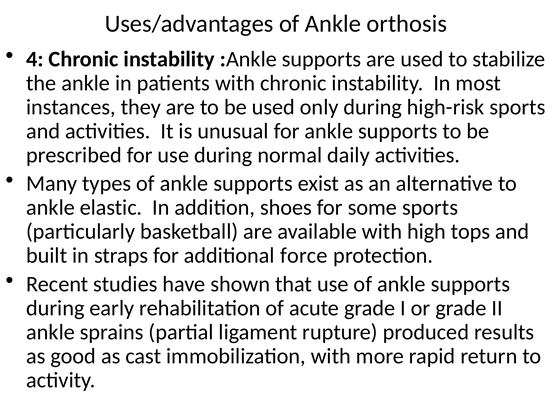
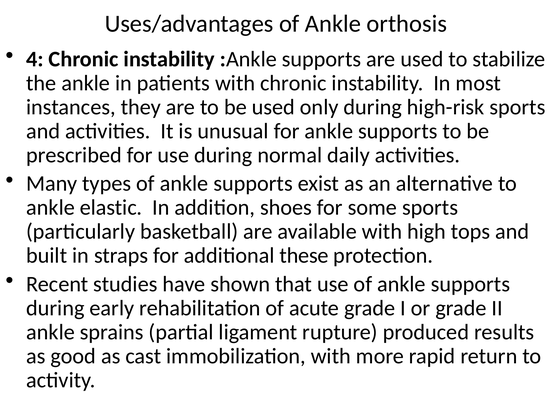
force: force -> these (304, 256)
